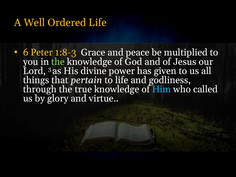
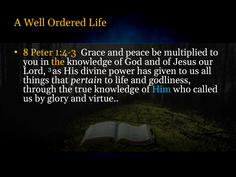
6: 6 -> 8 (26, 53)
1:8-3: 1:8-3 -> 1:4-3 (66, 53)
the colour: light green -> yellow (58, 62)
